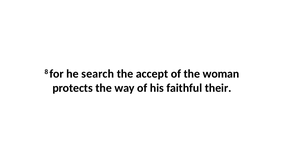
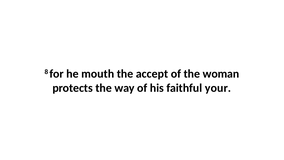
search: search -> mouth (98, 74)
their: their -> your (218, 88)
